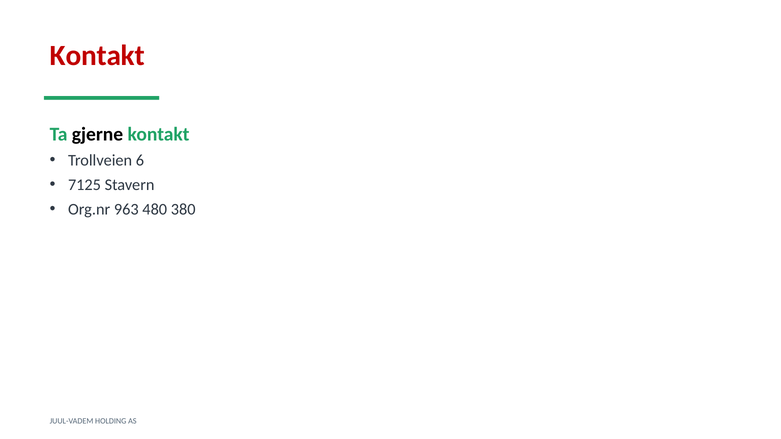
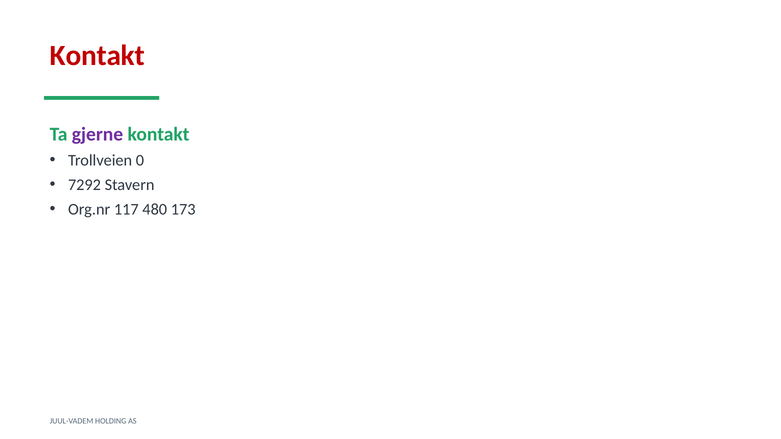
gjerne colour: black -> purple (98, 134)
6: 6 -> 0 (140, 161)
7125: 7125 -> 7292 (84, 185)
963: 963 -> 117 (126, 209)
380: 380 -> 173 (183, 209)
